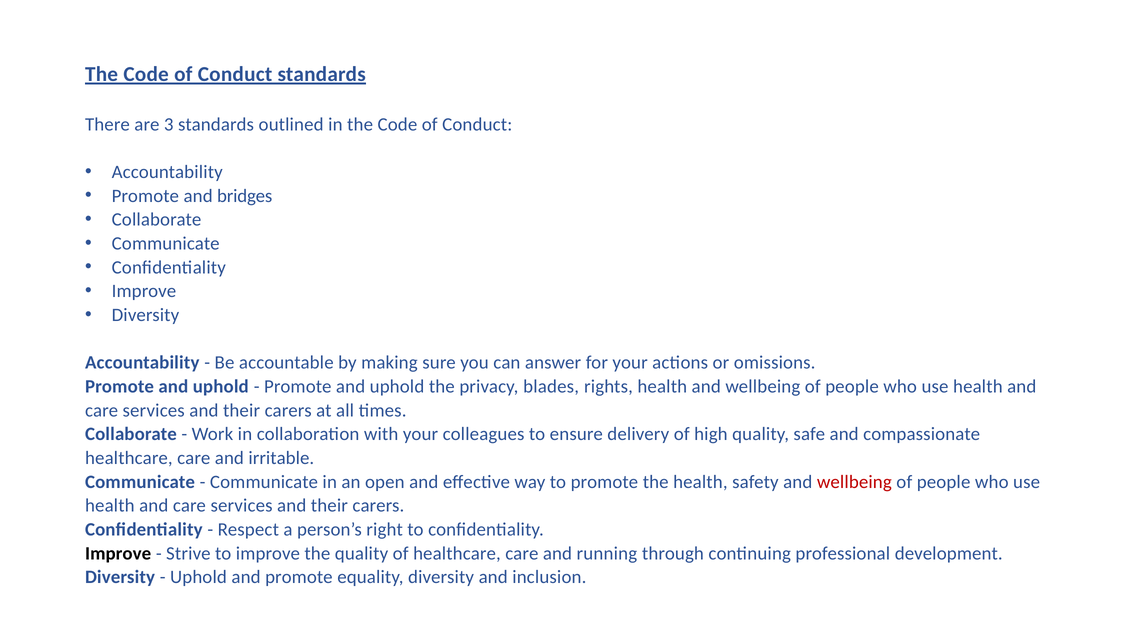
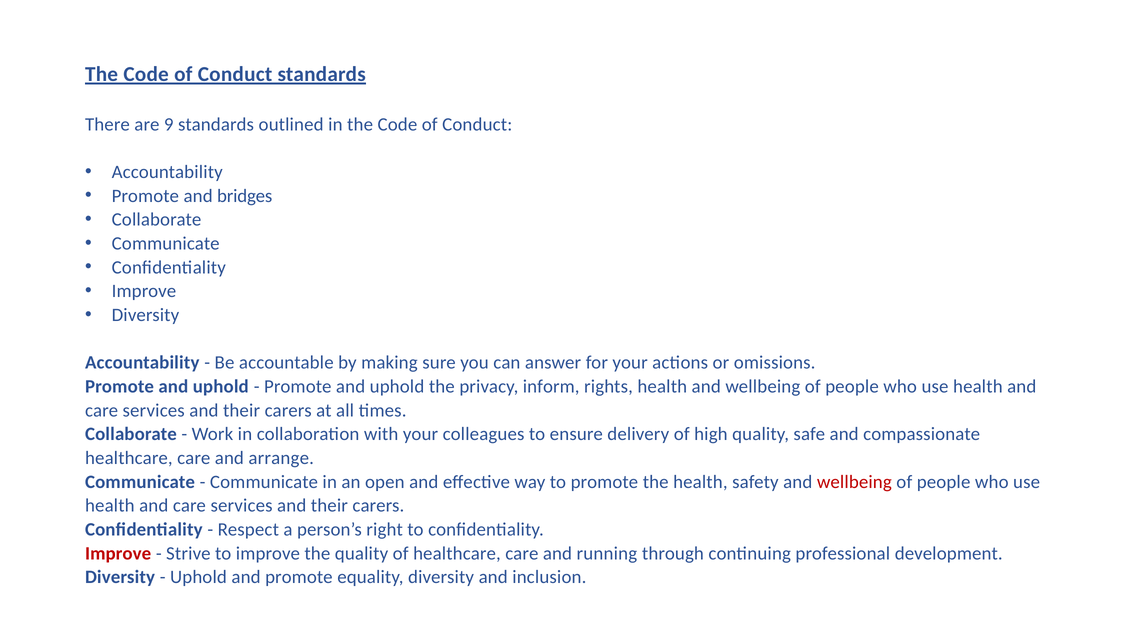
3: 3 -> 9 (169, 124)
blades: blades -> inform (551, 387)
irritable: irritable -> arrange (281, 458)
Improve colour: black -> red (118, 554)
